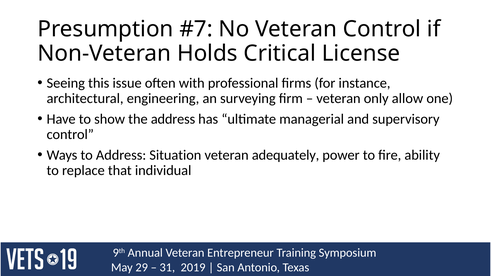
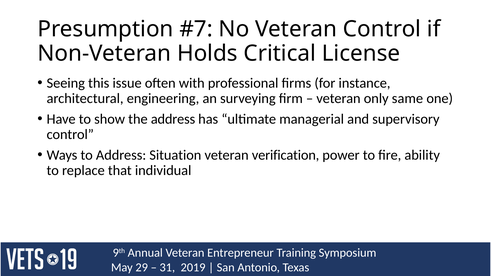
allow: allow -> same (407, 98)
adequately: adequately -> verification (286, 155)
